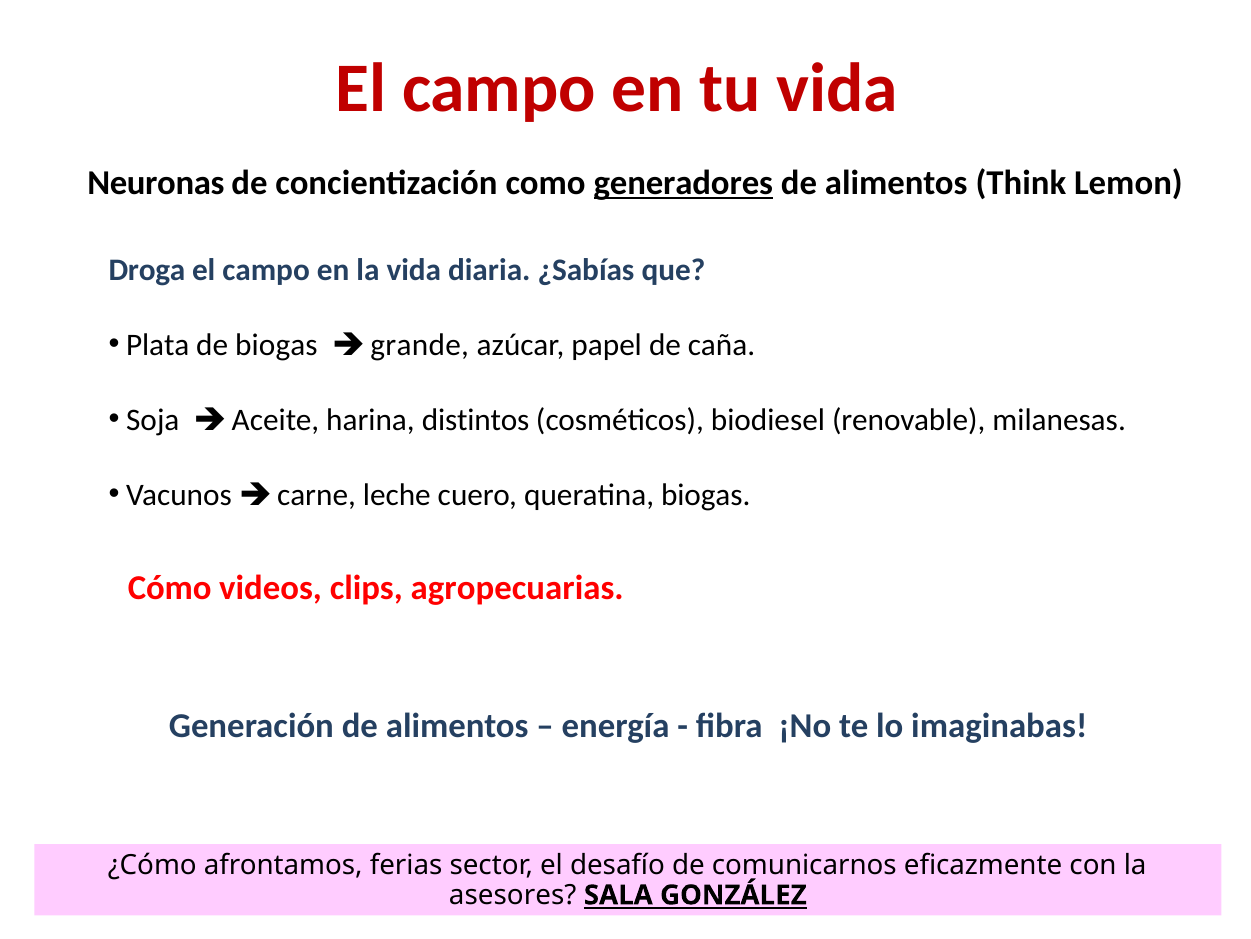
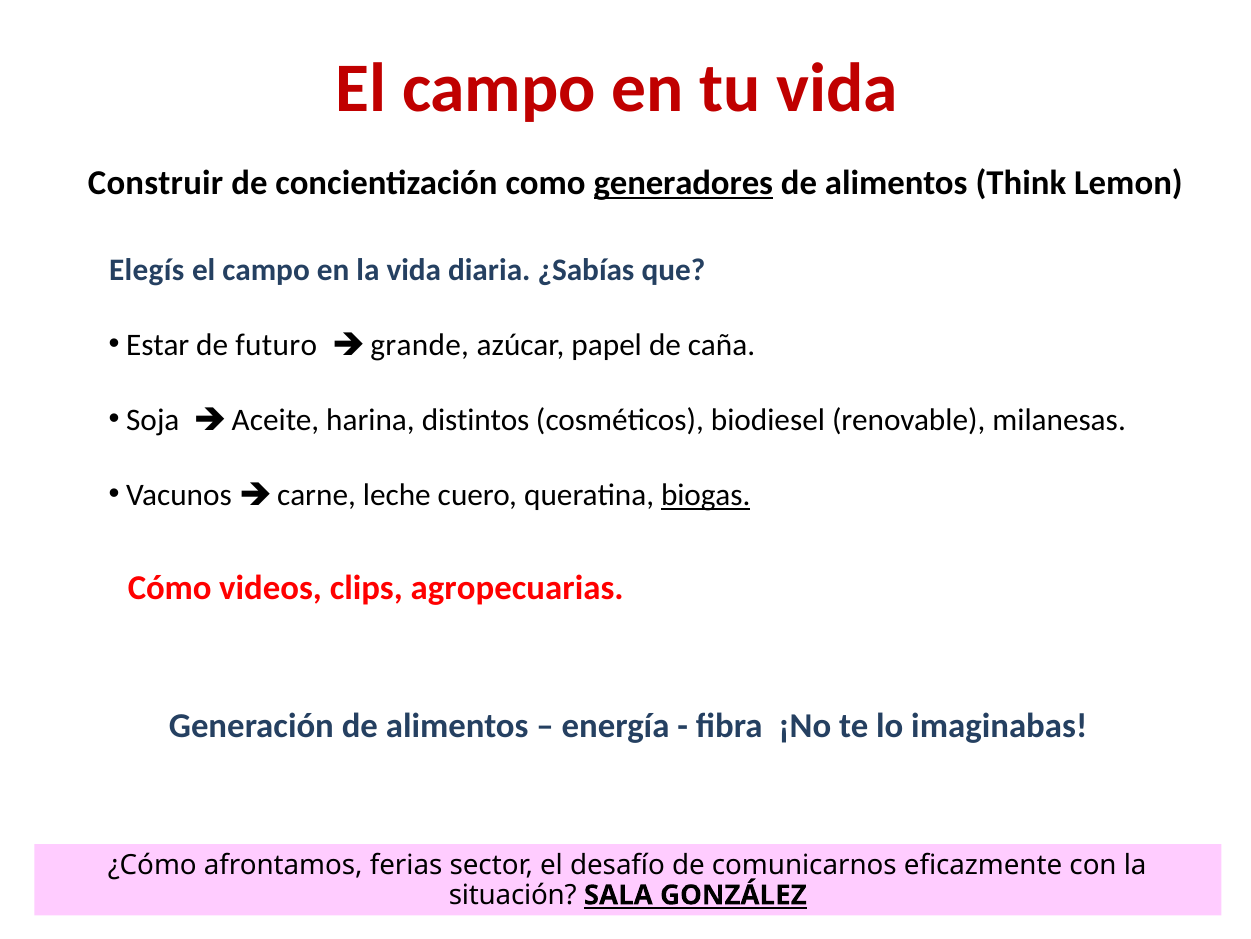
Neuronas: Neuronas -> Construir (156, 183)
Droga: Droga -> Elegís (147, 270)
Plata: Plata -> Estar (158, 345)
de biogas: biogas -> futuro (276, 345)
biogas underline: none -> present (706, 495)
asesores: asesores -> situación (513, 895)
